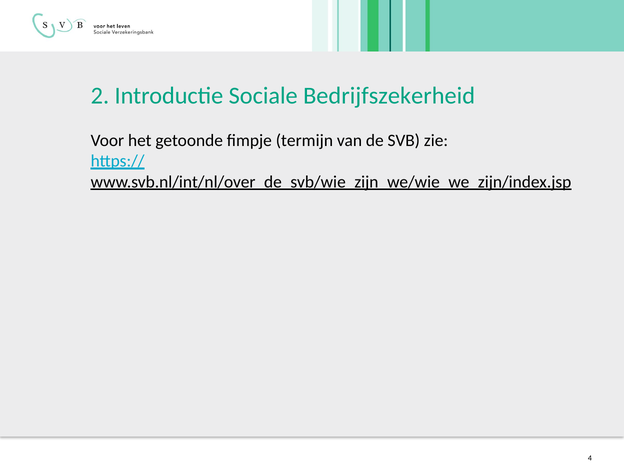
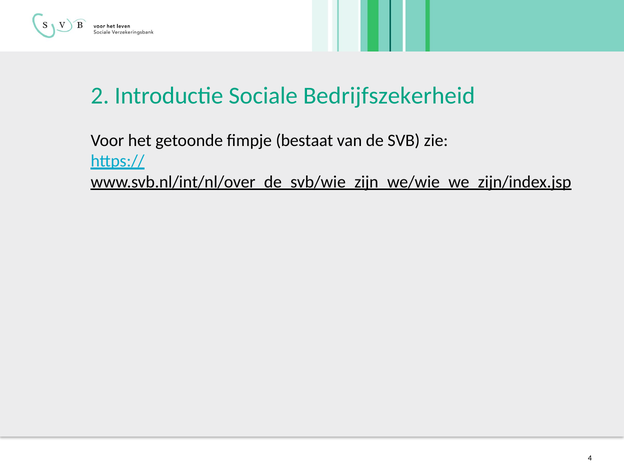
termijn: termijn -> bestaat (304, 141)
